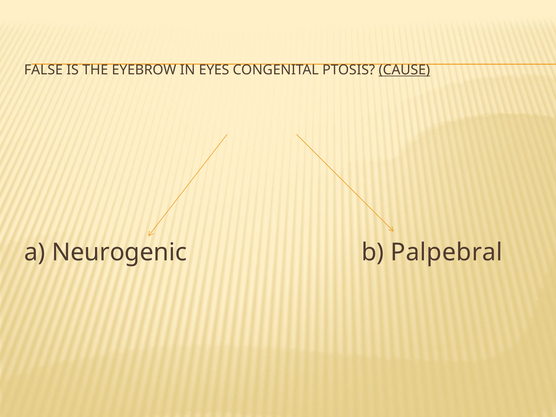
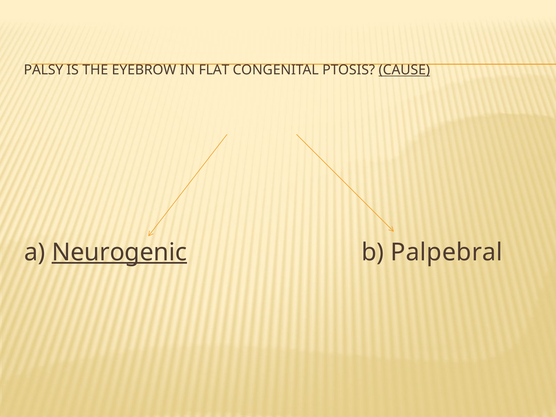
FALSE: FALSE -> PALSY (44, 70)
EYES: EYES -> FLAT (214, 70)
Neurogenic underline: none -> present (119, 252)
